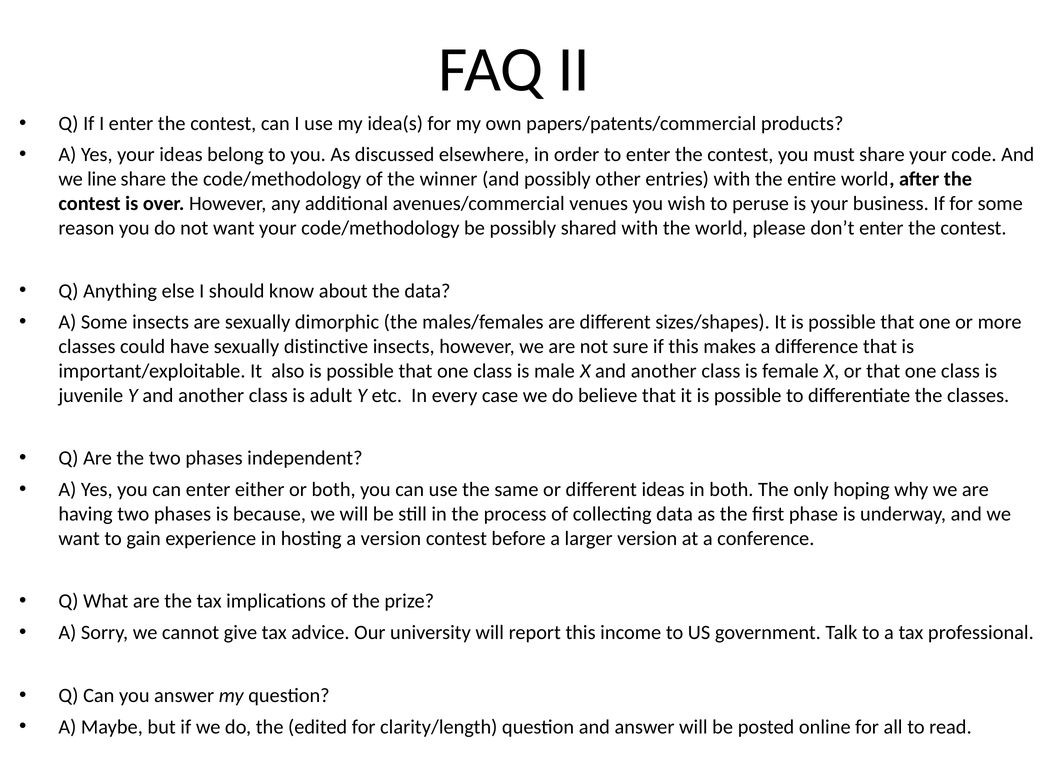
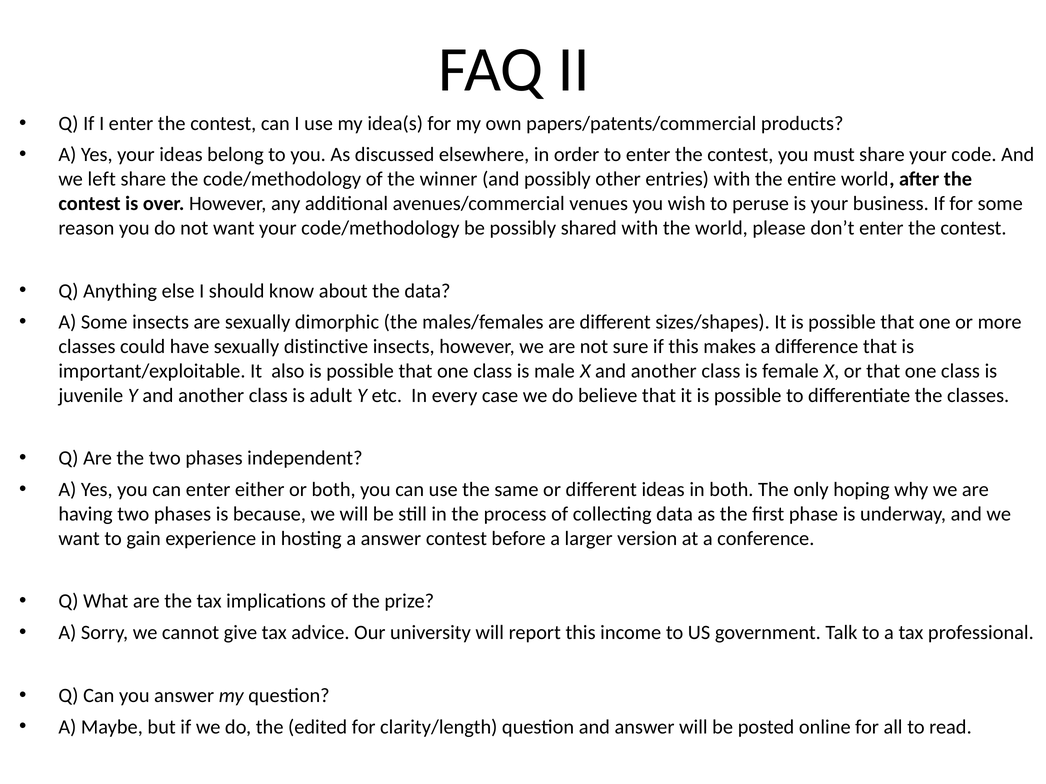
line: line -> left (102, 179)
a version: version -> answer (391, 539)
